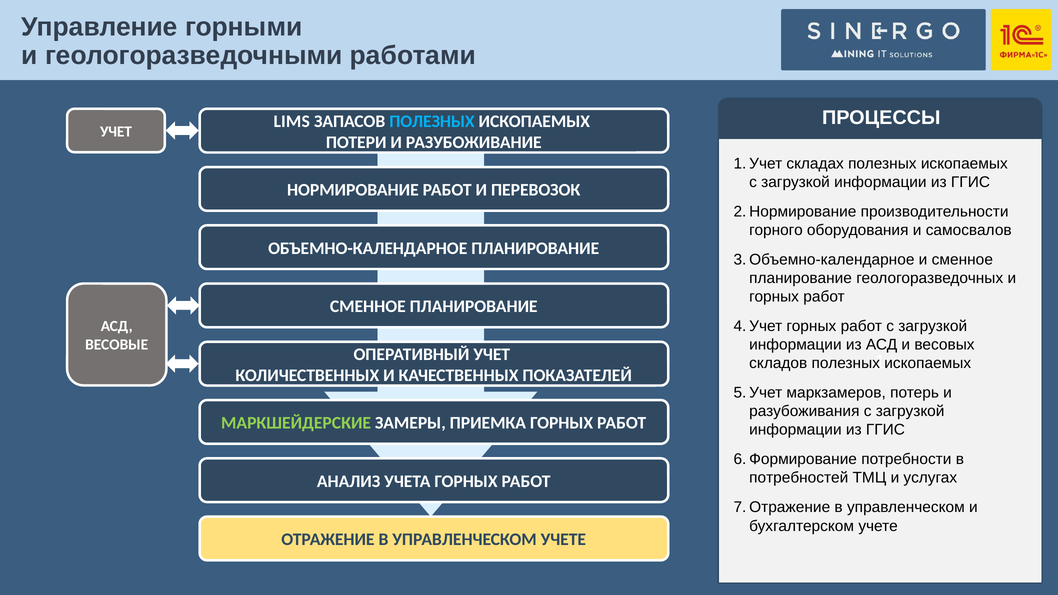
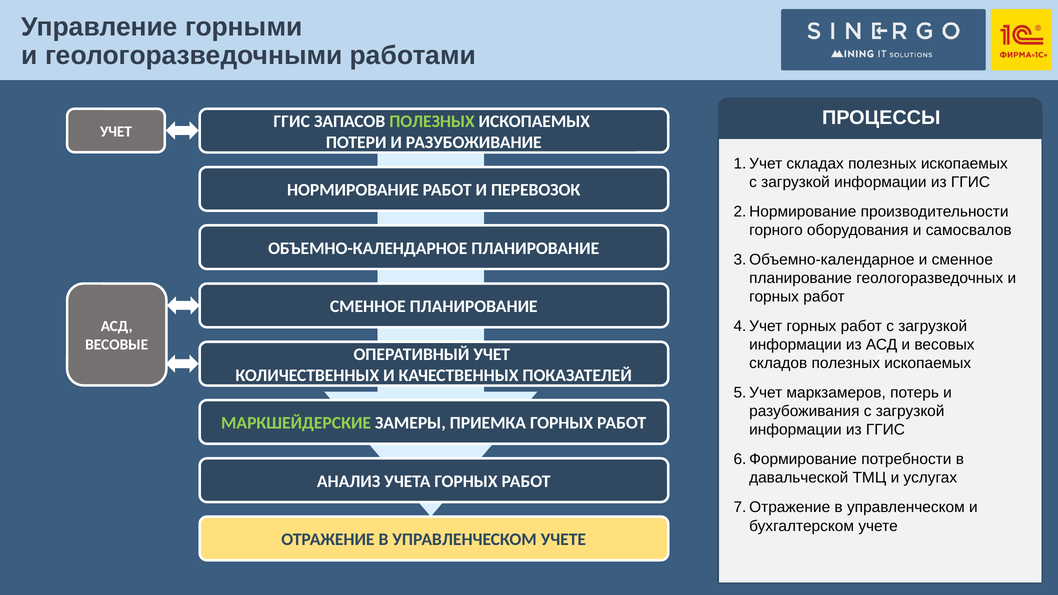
LIMS: LIMS -> ГГИС (292, 121)
ПОЛЕЗНЫХ colour: light blue -> light green (432, 121)
потребностей: потребностей -> давальческой (799, 478)
